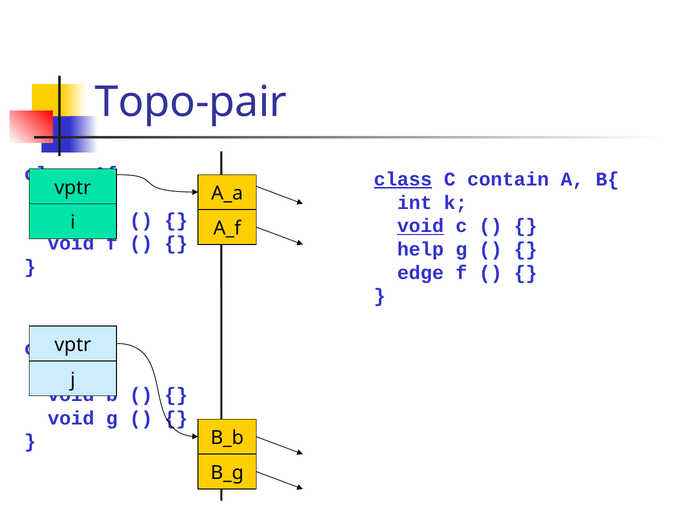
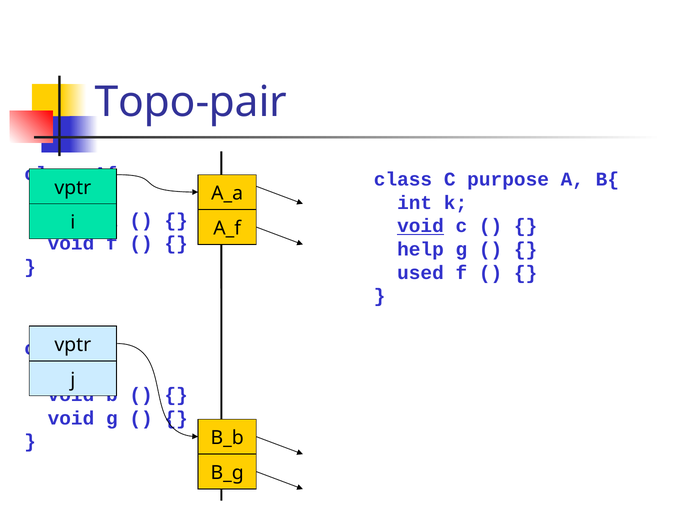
class underline: present -> none (403, 180)
contain: contain -> purpose (508, 180)
edge: edge -> used (420, 273)
